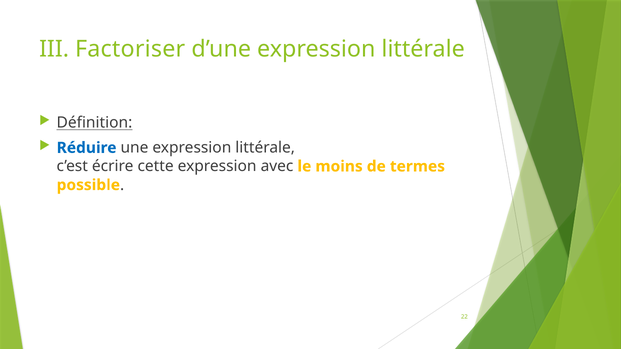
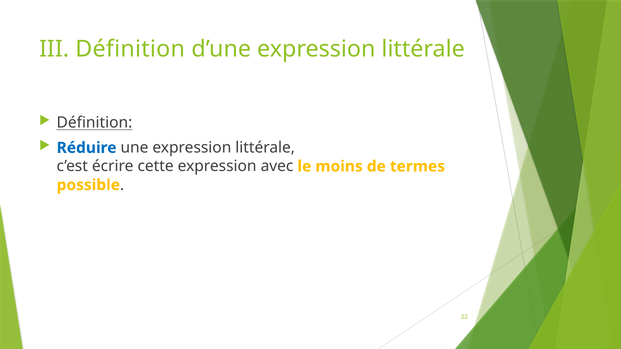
III Factoriser: Factoriser -> Définition (130, 49)
